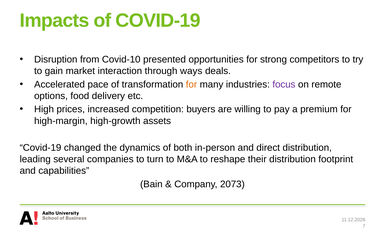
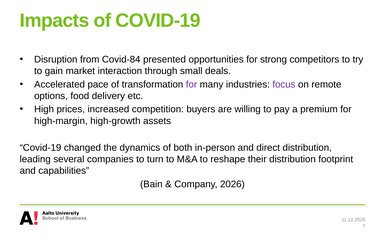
Covid-10: Covid-10 -> Covid-84 (121, 60)
ways: ways -> small (191, 71)
for colour: orange -> purple (192, 85)
2073: 2073 -> 2026 (232, 185)
